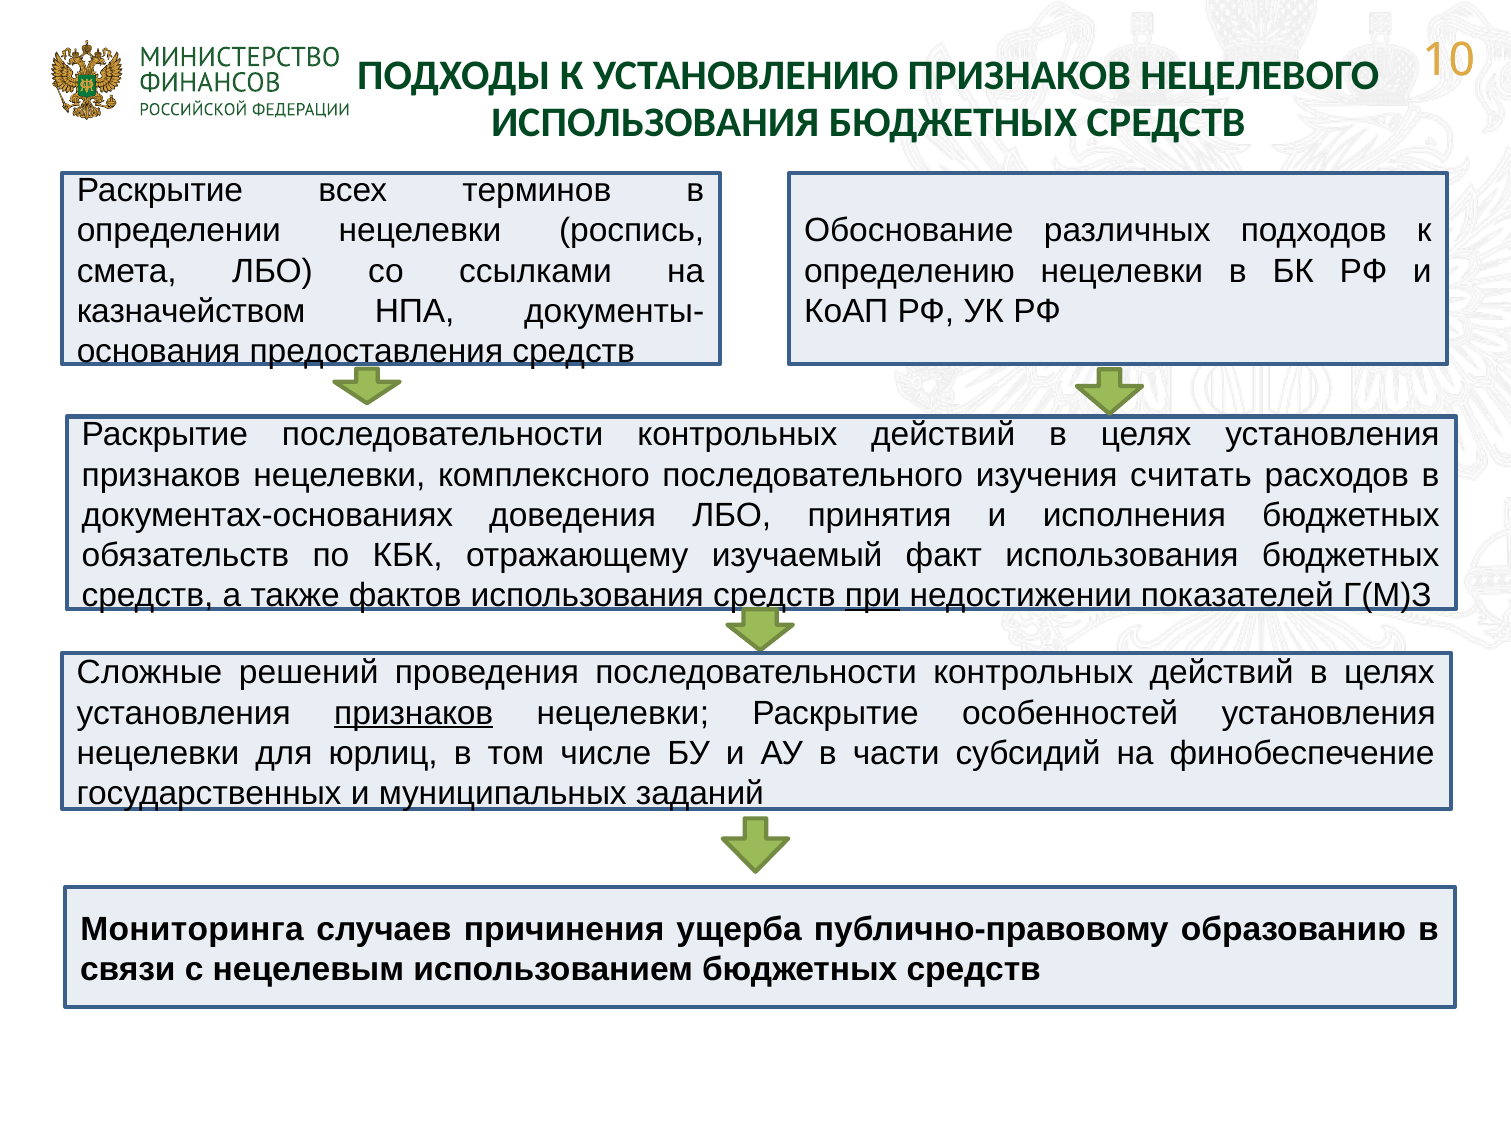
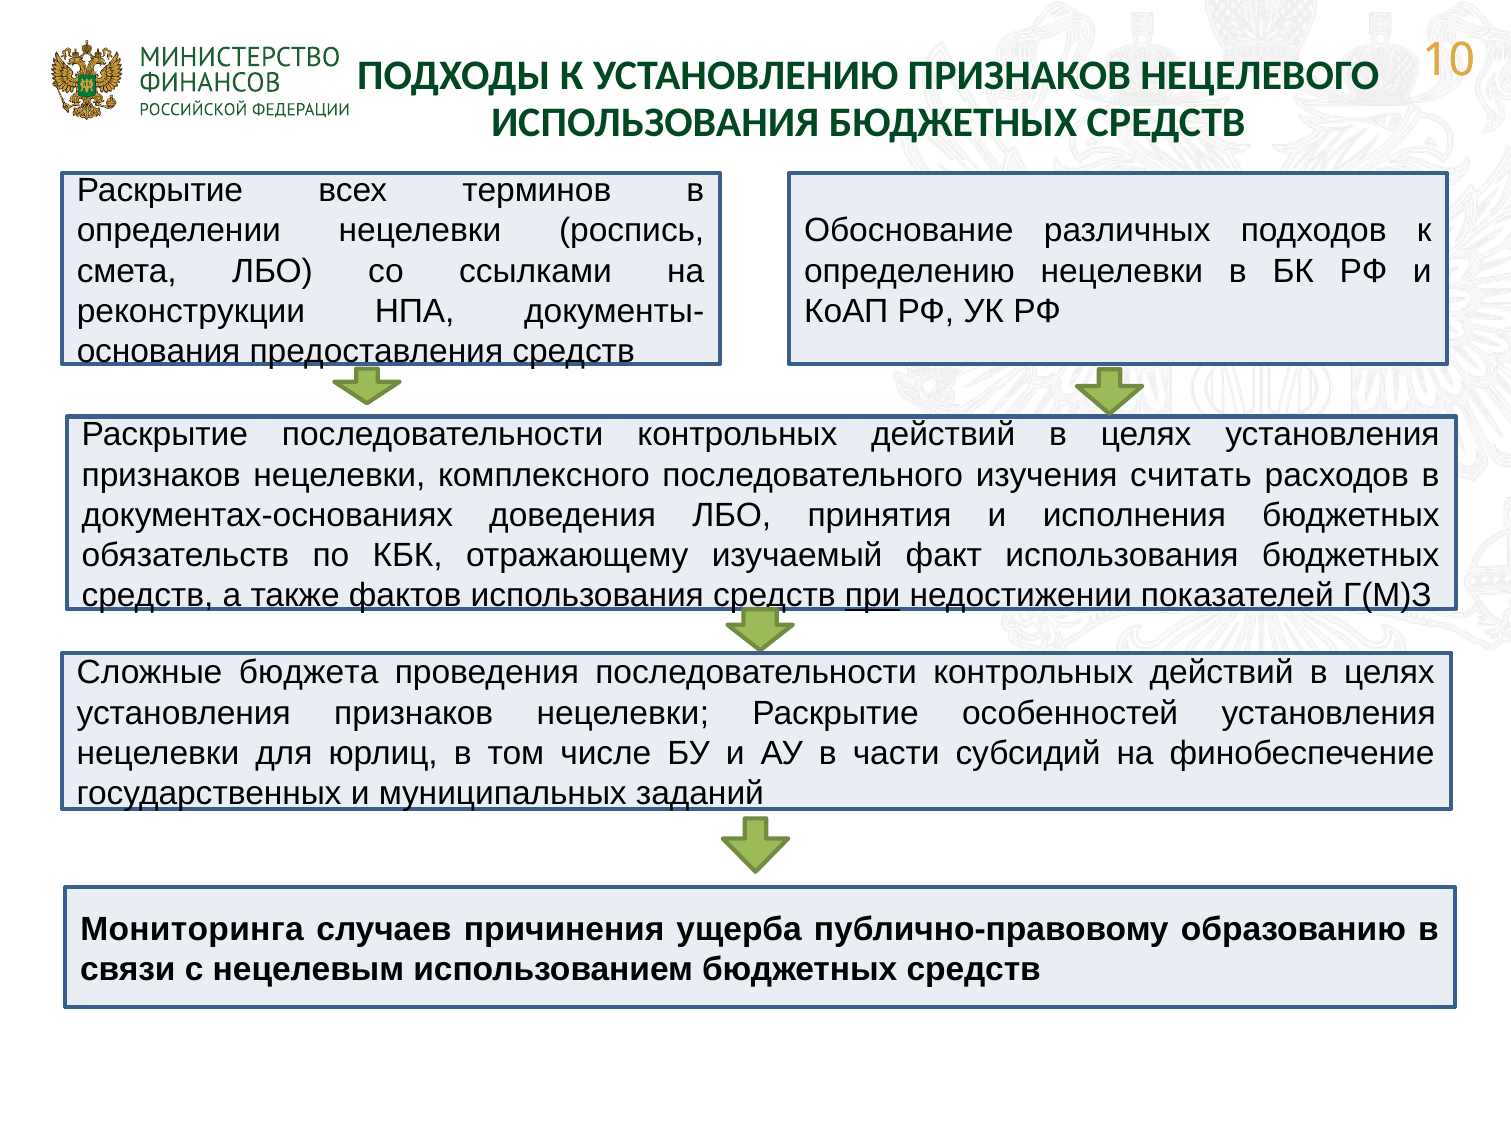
казначейством: казначейством -> реконструкции (191, 311)
решений: решений -> бюджета (309, 673)
признаков underline: present -> none (414, 713)
